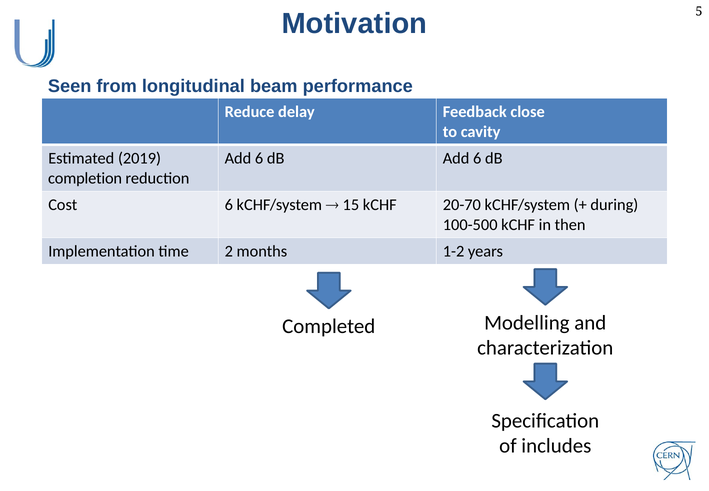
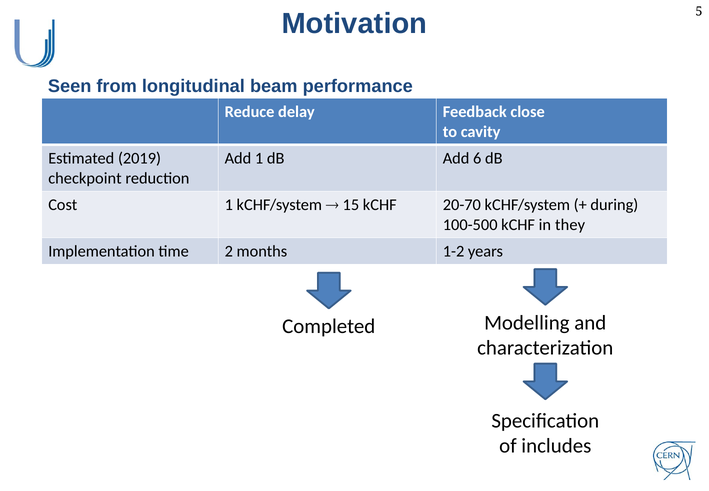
6: 6 -> 1 (259, 158)
completion: completion -> checkpoint (85, 178)
Cost 6: 6 -> 1 (229, 205)
then: then -> they (570, 225)
